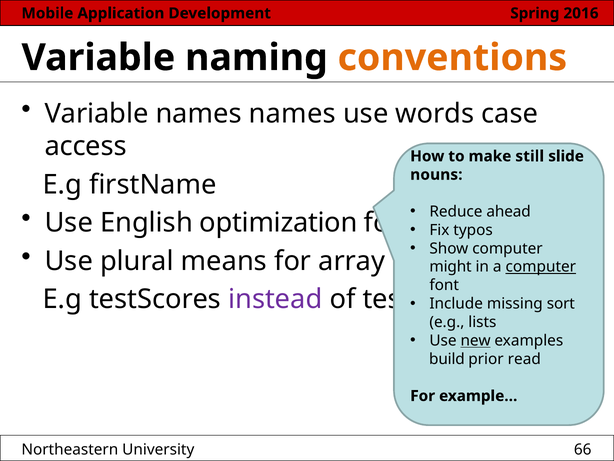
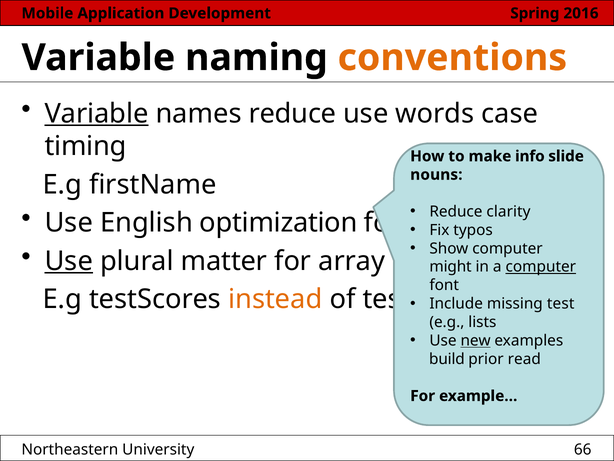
Variable underline: none -> present (97, 113)
names names: names -> reduce (293, 113)
access: access -> timing (86, 146)
still: still -> info (530, 156)
ahead: ahead -> clarity (509, 211)
Use underline: none -> present (69, 261)
means: means -> matter (224, 261)
instead colour: purple -> orange (275, 299)
sort: sort -> test (561, 303)
